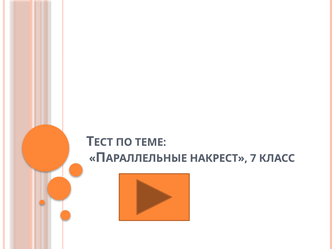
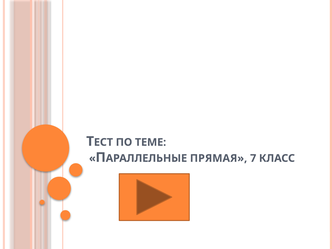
НАКРЕСТ: НАКРЕСТ -> ПРЯМАЯ (219, 158)
